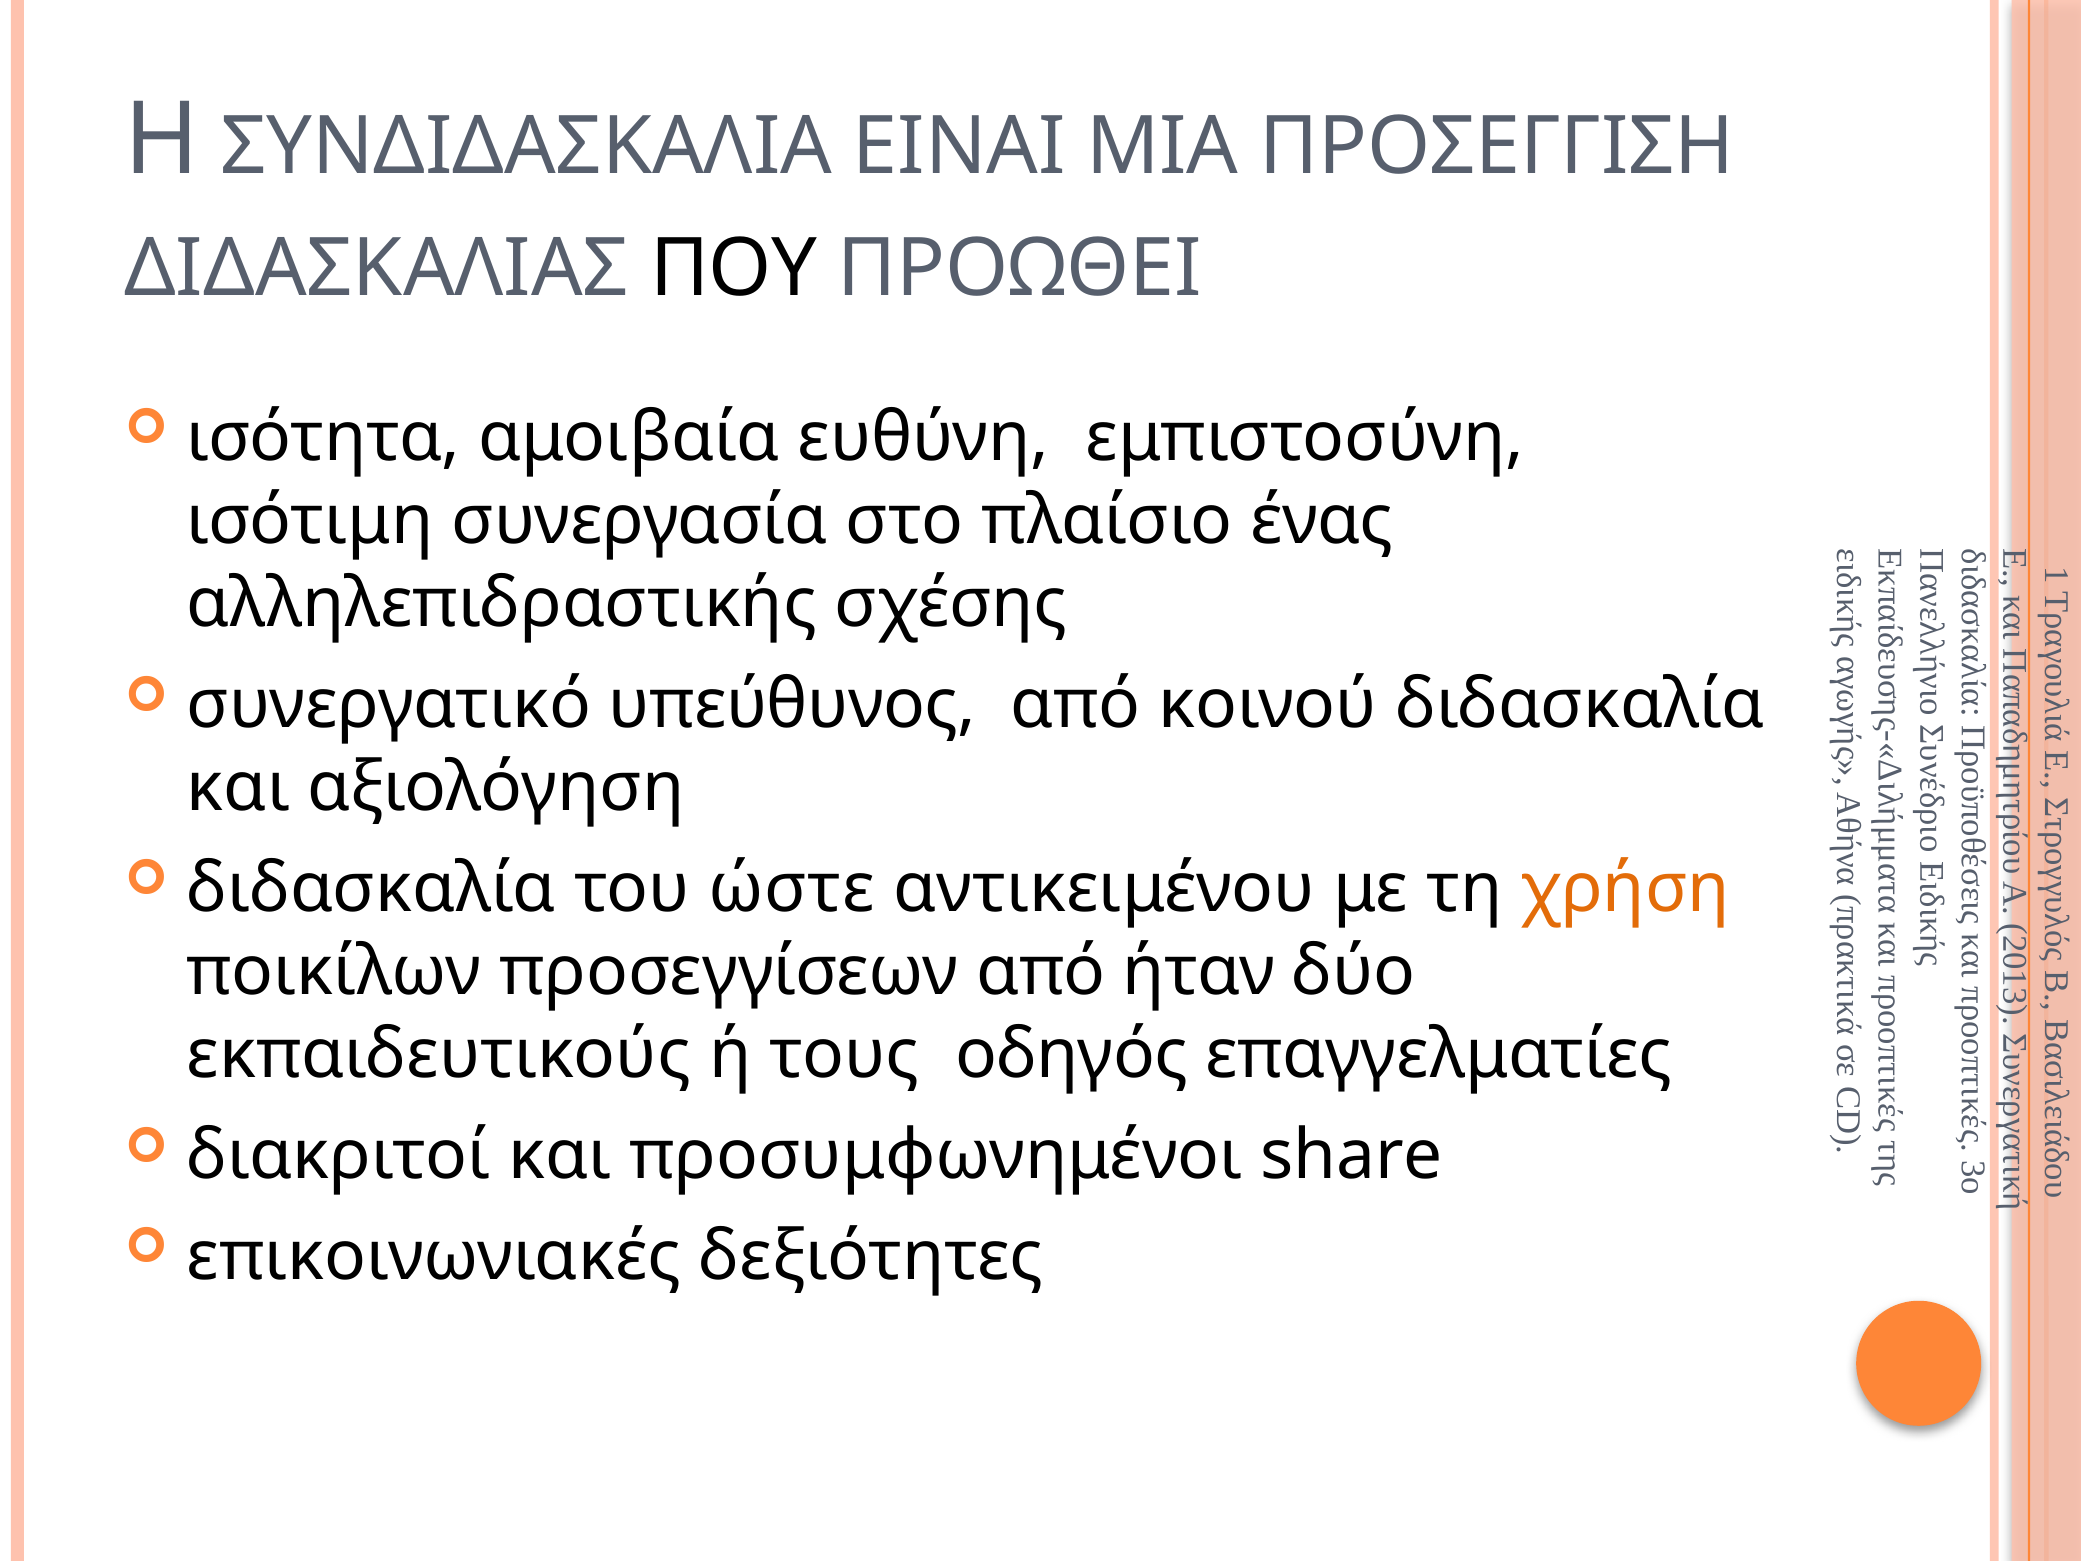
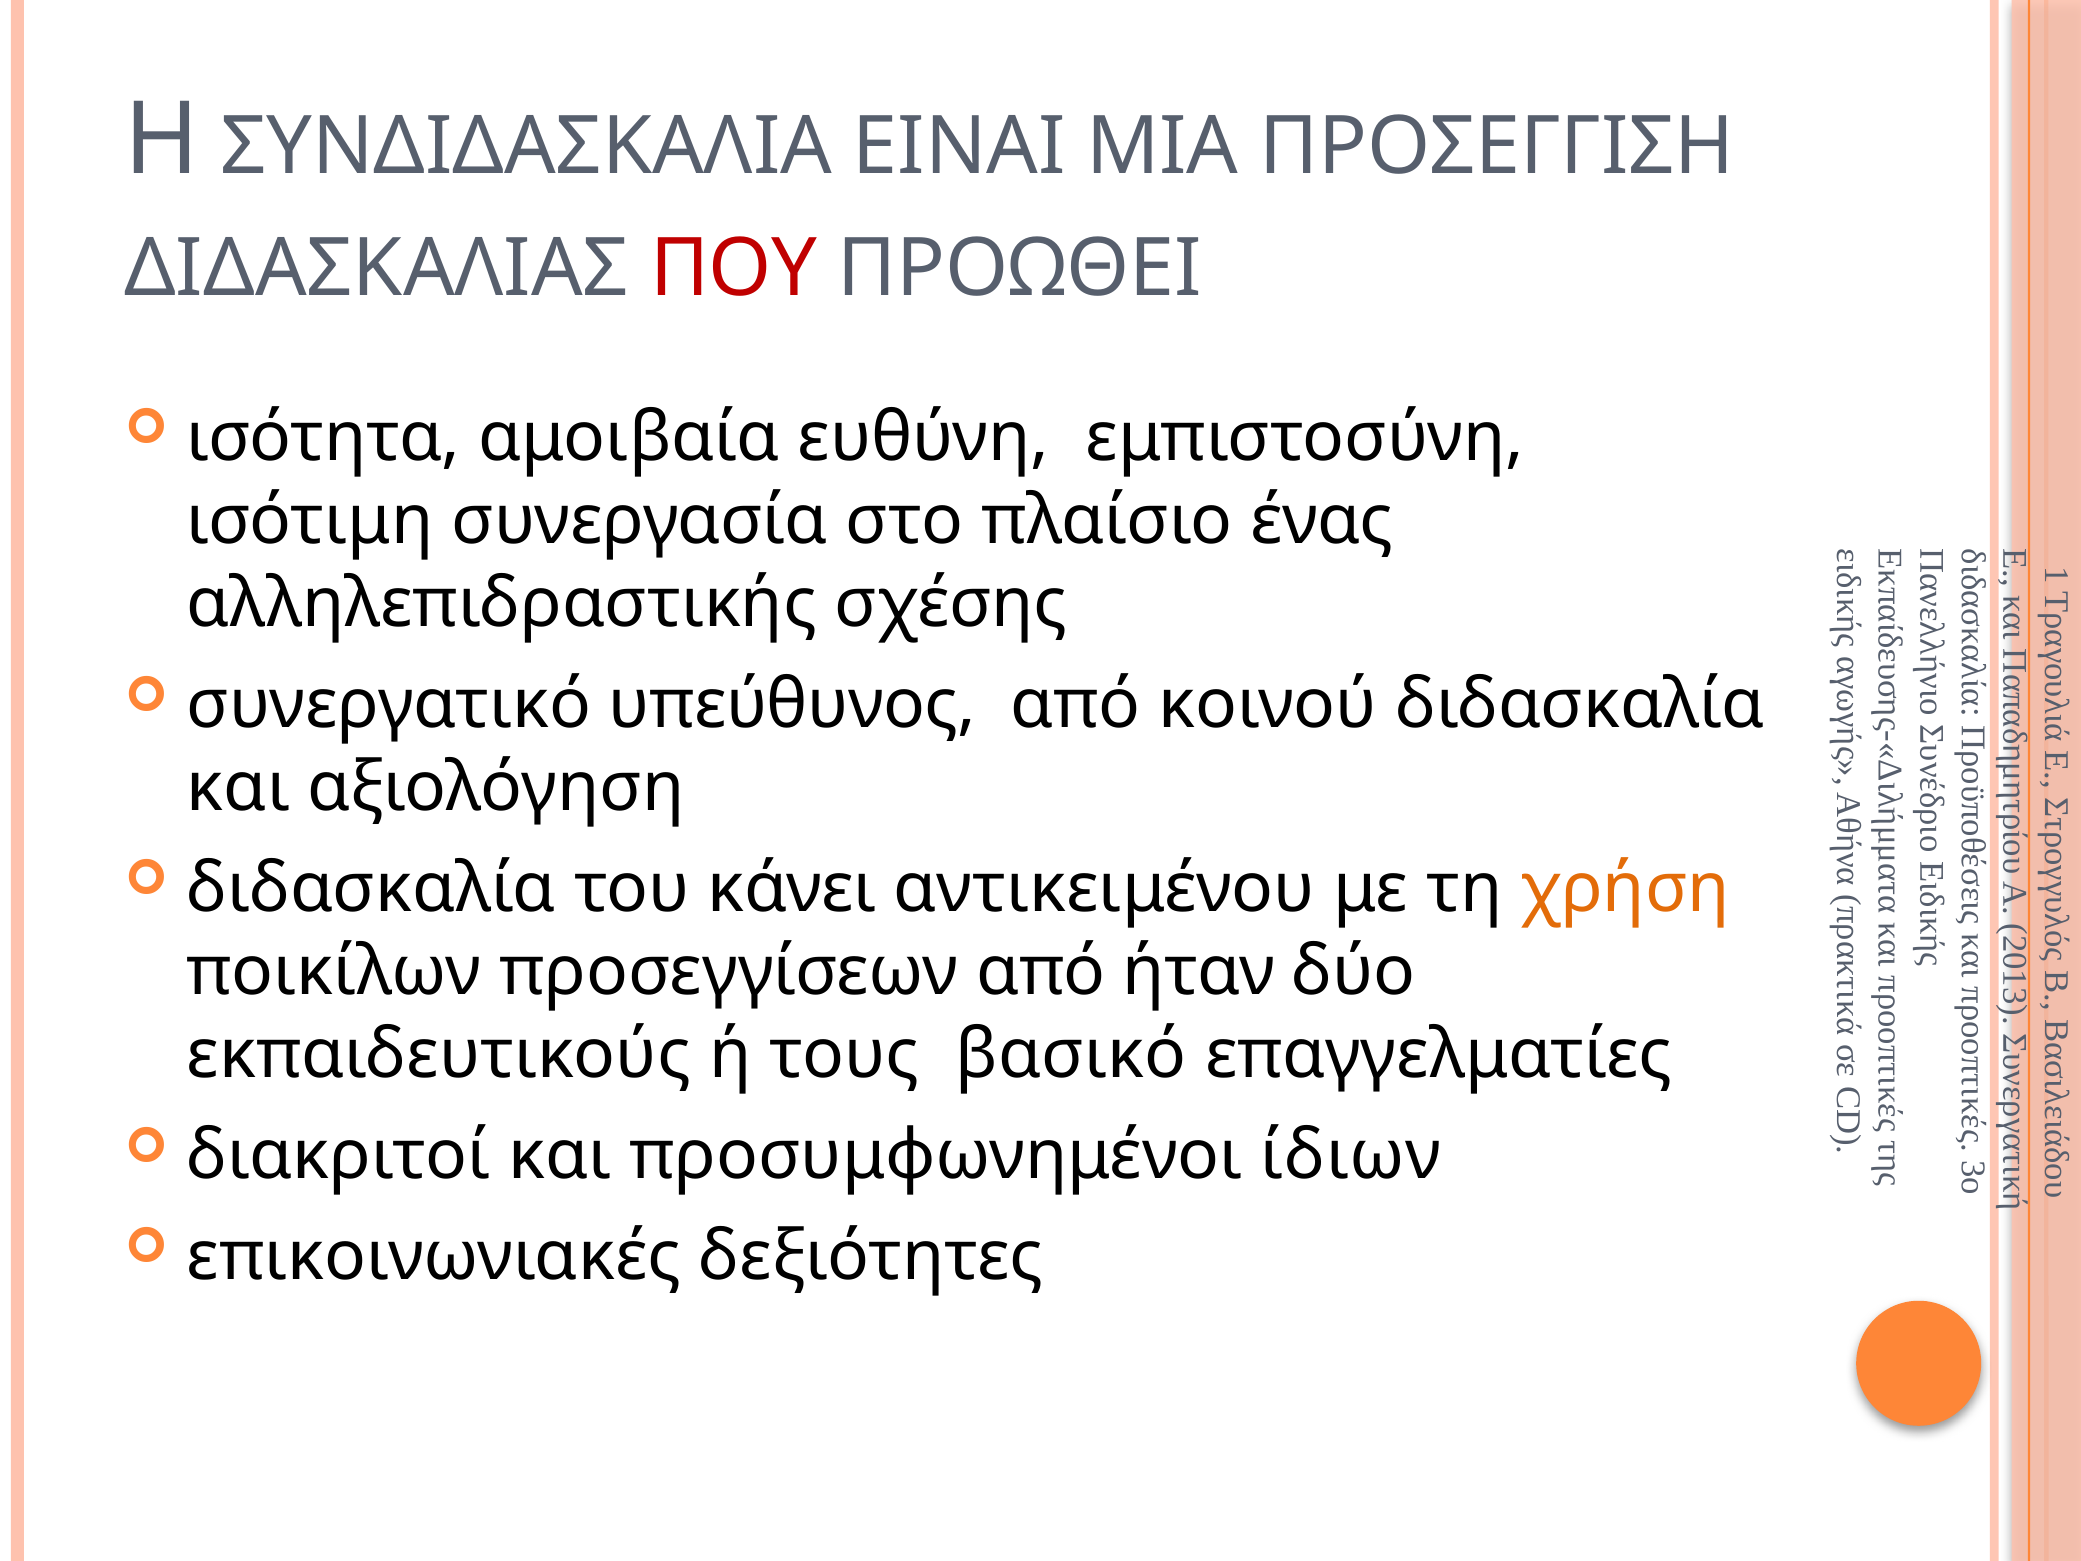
ΠΟΥ colour: black -> red (734, 269)
ώστε: ώστε -> κάνει (792, 888)
οδηγός: οδηγός -> βασικό (1071, 1055)
share: share -> ίδιων (1351, 1155)
